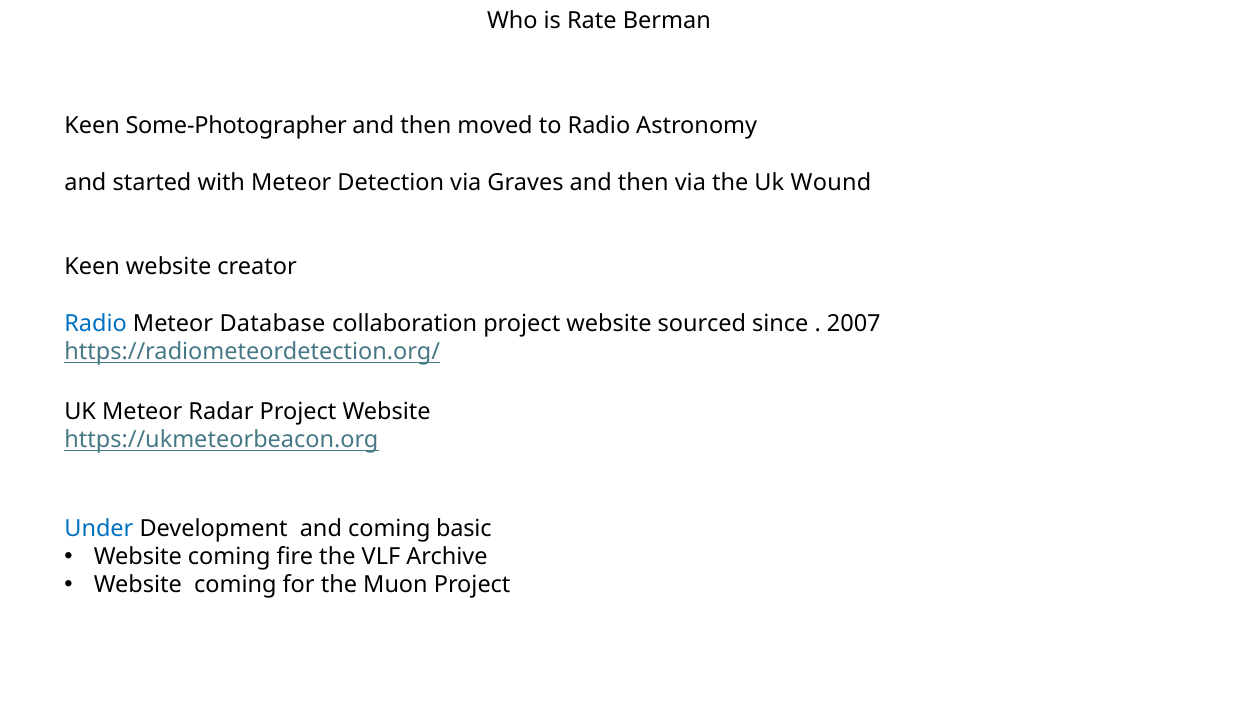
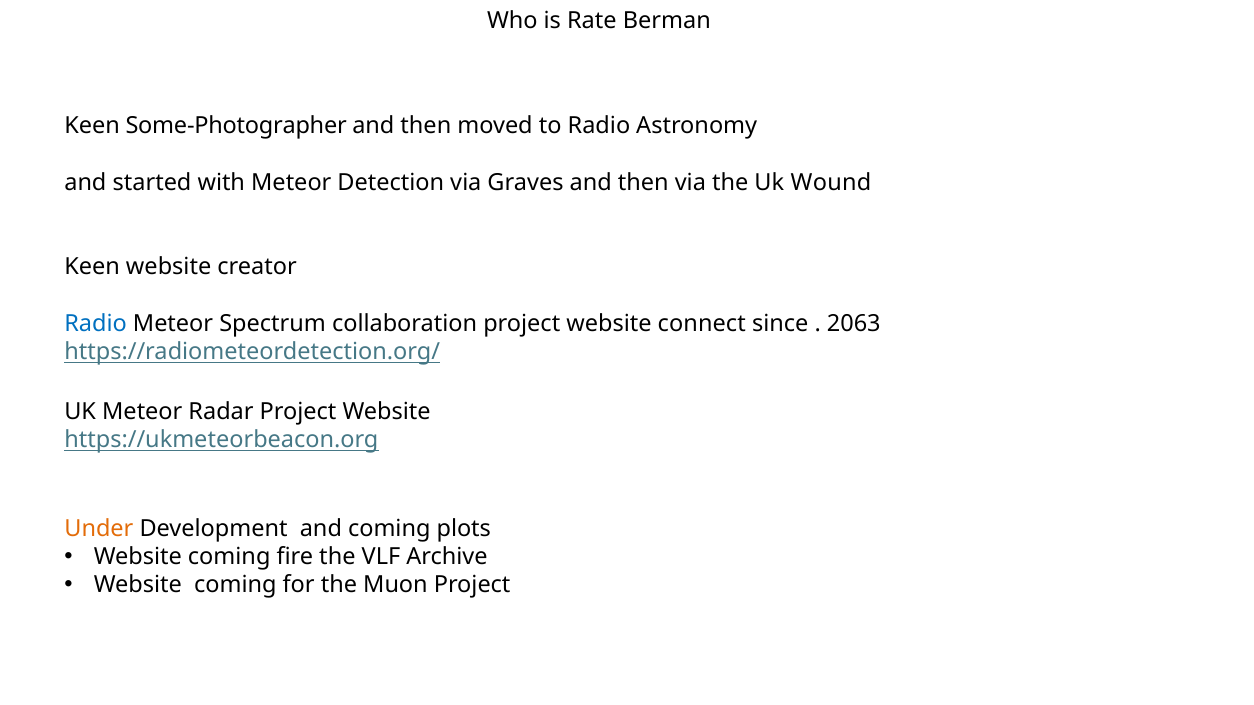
Database: Database -> Spectrum (273, 324)
sourced: sourced -> connect (702, 324)
2007: 2007 -> 2063 (854, 324)
Under colour: blue -> orange (99, 529)
basic: basic -> plots (464, 529)
